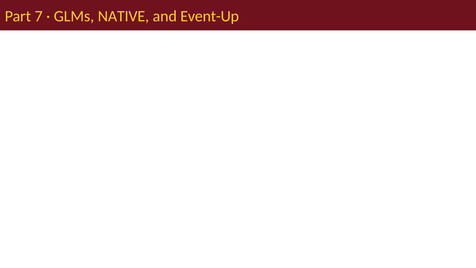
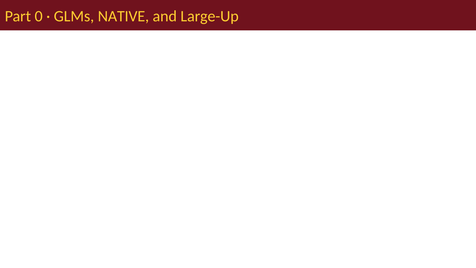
7: 7 -> 0 (39, 16)
Event-Up: Event-Up -> Large-Up (210, 16)
